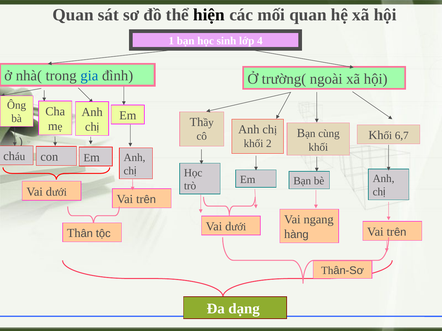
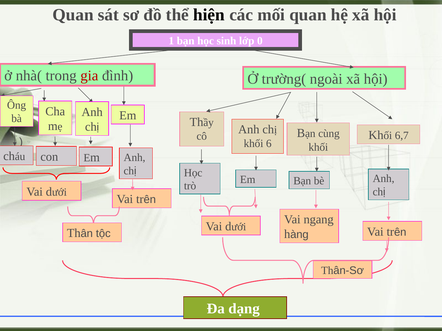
4: 4 -> 0 (260, 41)
gia colour: blue -> red (89, 76)
2: 2 -> 6 (269, 144)
